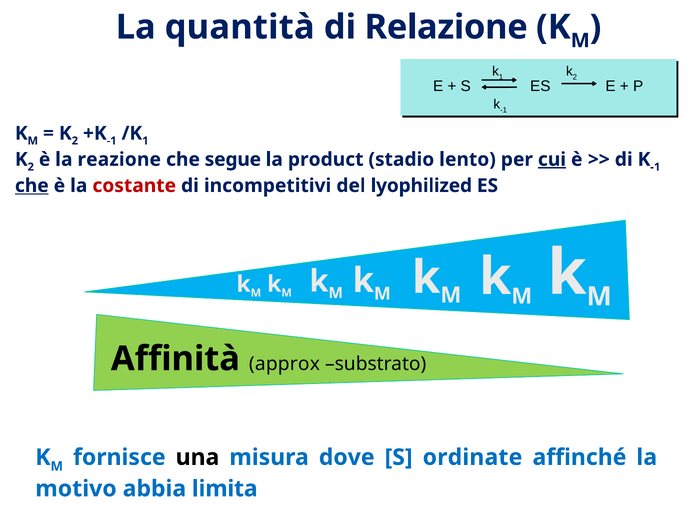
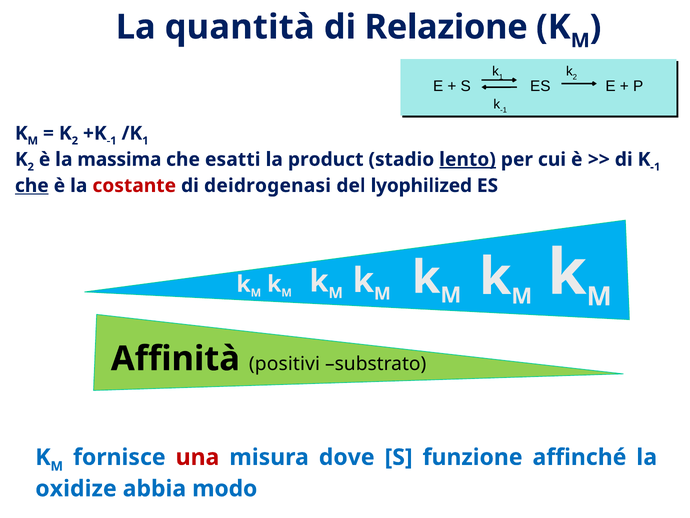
reazione: reazione -> massima (119, 159)
segue: segue -> esatti (233, 159)
lento underline: none -> present (468, 159)
cui underline: present -> none (552, 159)
incompetitivi: incompetitivi -> deidrogenasi (268, 185)
approx: approx -> positivi (284, 363)
una colour: black -> red (197, 457)
ordinate: ordinate -> funzione (473, 457)
motivo: motivo -> oxidize (76, 488)
limita: limita -> modo (225, 488)
